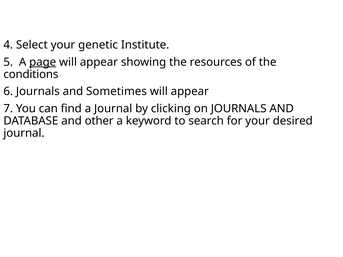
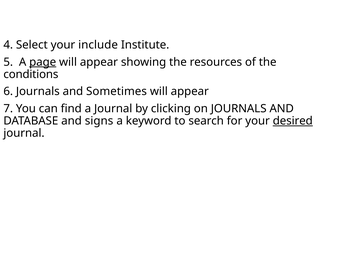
genetic: genetic -> include (98, 45)
other: other -> signs (99, 121)
desired underline: none -> present (293, 121)
